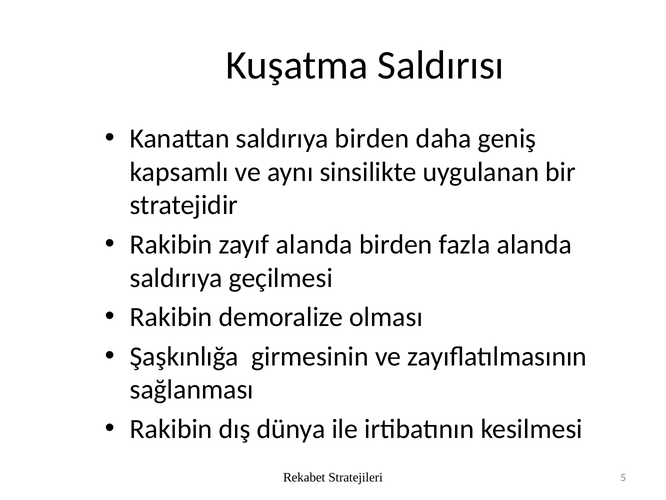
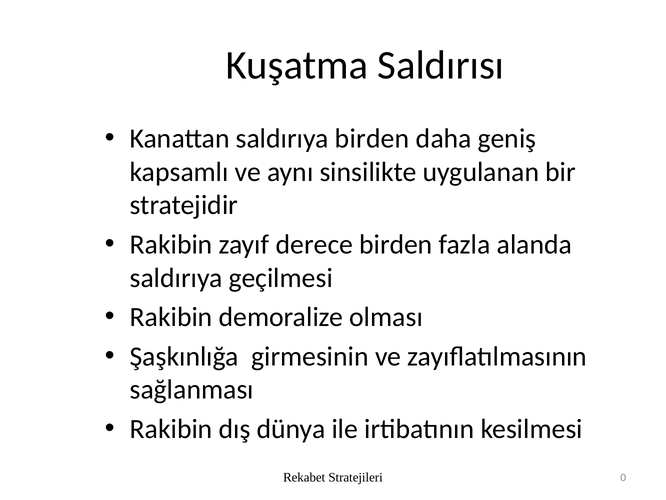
zayıf alanda: alanda -> derece (314, 244)
5: 5 -> 0 (623, 477)
